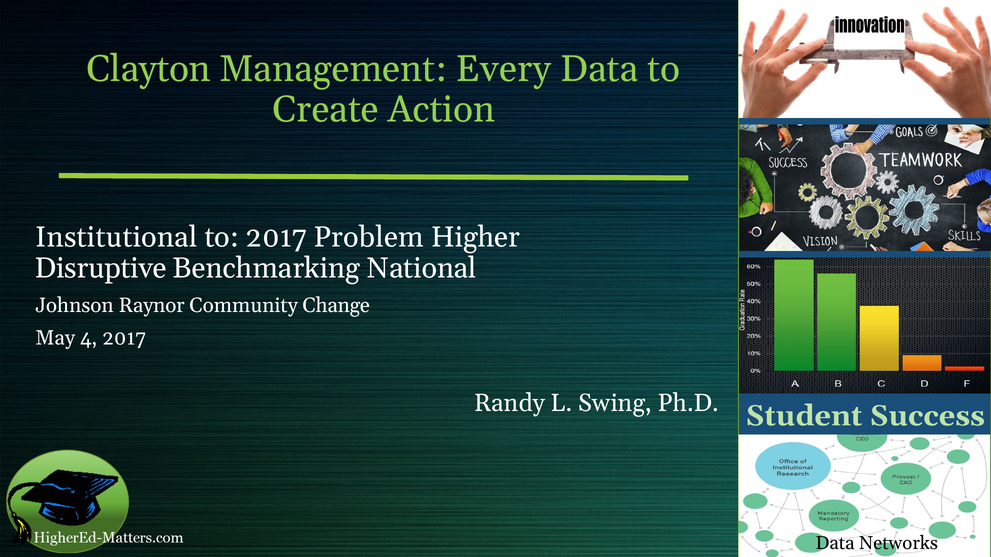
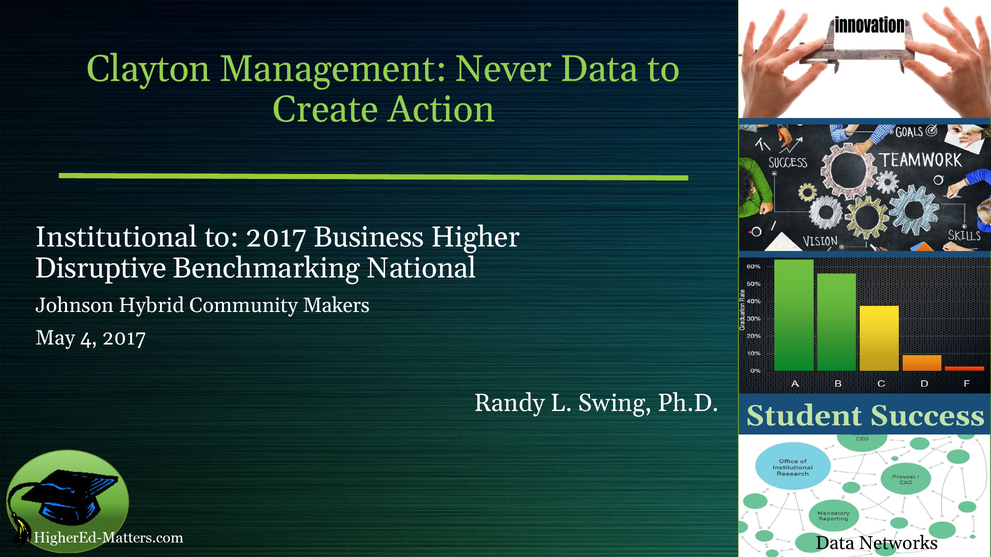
Every: Every -> Never (504, 69)
Problem: Problem -> Business (369, 237)
Raynor: Raynor -> Hybrid (152, 306)
Change: Change -> Makers (336, 306)
